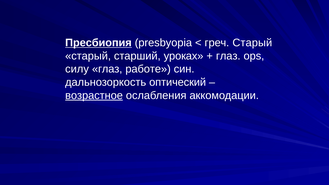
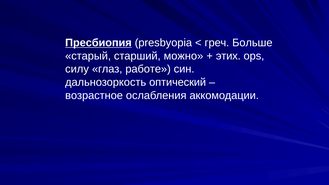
греч Старый: Старый -> Больше (252, 43)
уроках: уроках -> можно (183, 56)
глаз: глаз -> этих (228, 56)
возрастное underline: present -> none (94, 95)
